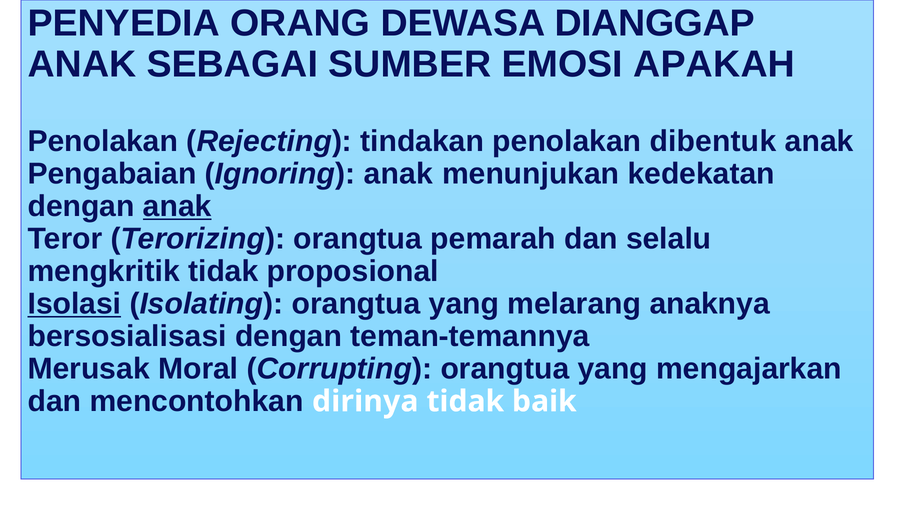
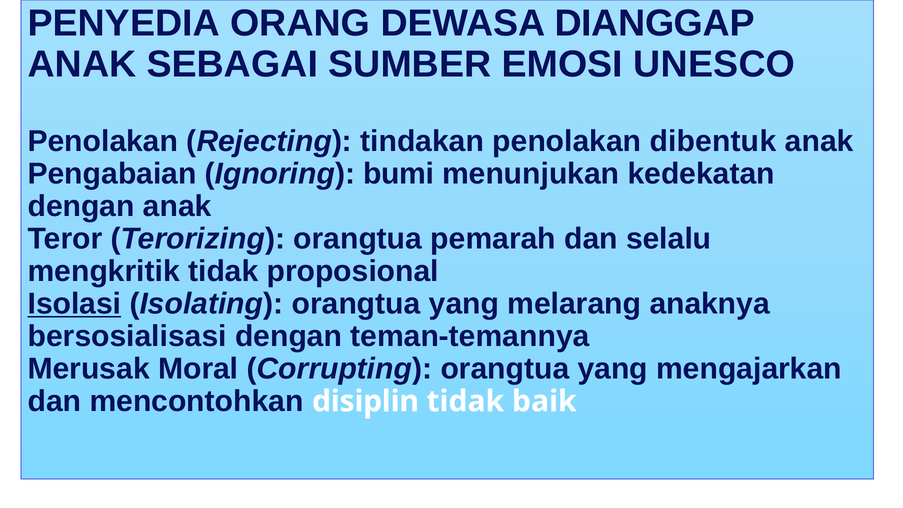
APAKAH: APAKAH -> UNESCO (714, 64)
Ignoring anak: anak -> bumi (399, 174)
anak underline: present -> none (177, 206)
dirinya: dirinya -> disiplin (365, 401)
